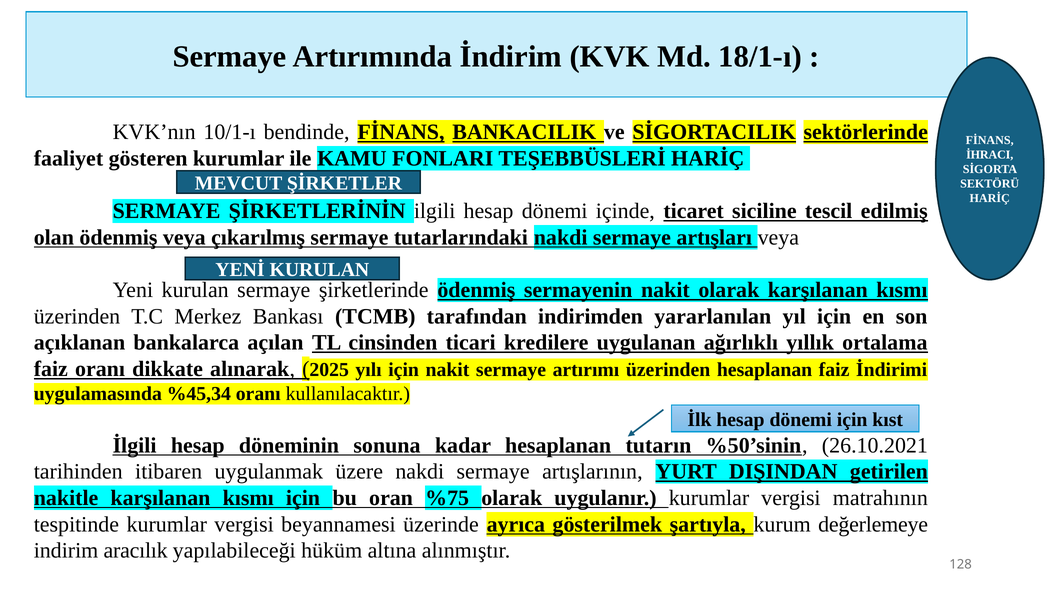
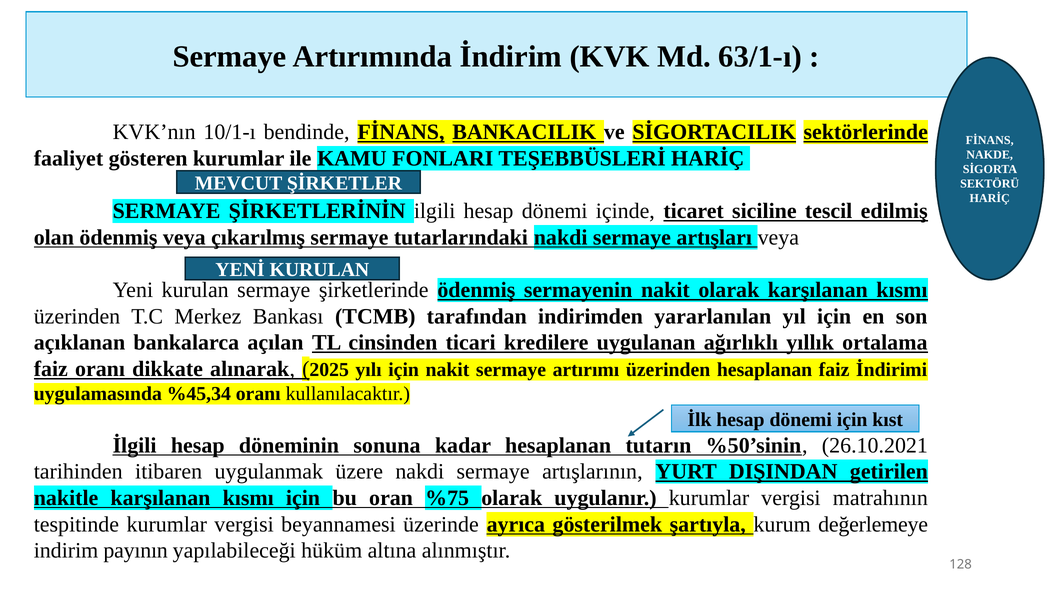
18/1-ı: 18/1-ı -> 63/1-ı (760, 56)
İHRACI: İHRACI -> NAKDE (990, 155)
aracılık: aracılık -> payının (136, 550)
